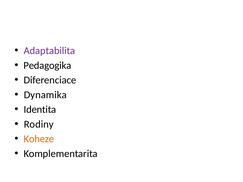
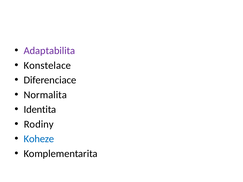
Pedagogika: Pedagogika -> Konstelace (47, 65)
Dynamika: Dynamika -> Normalita (45, 95)
Koheze colour: orange -> blue (39, 139)
